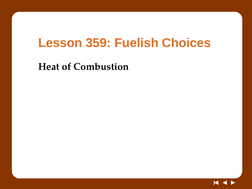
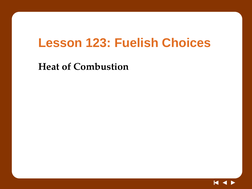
359: 359 -> 123 (98, 43)
